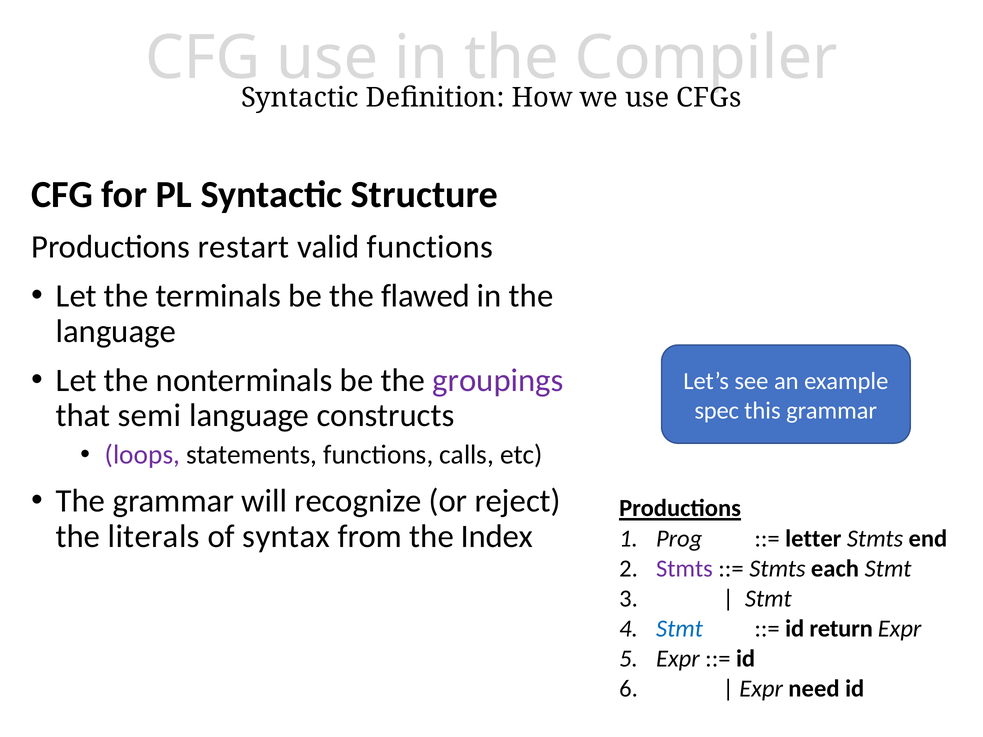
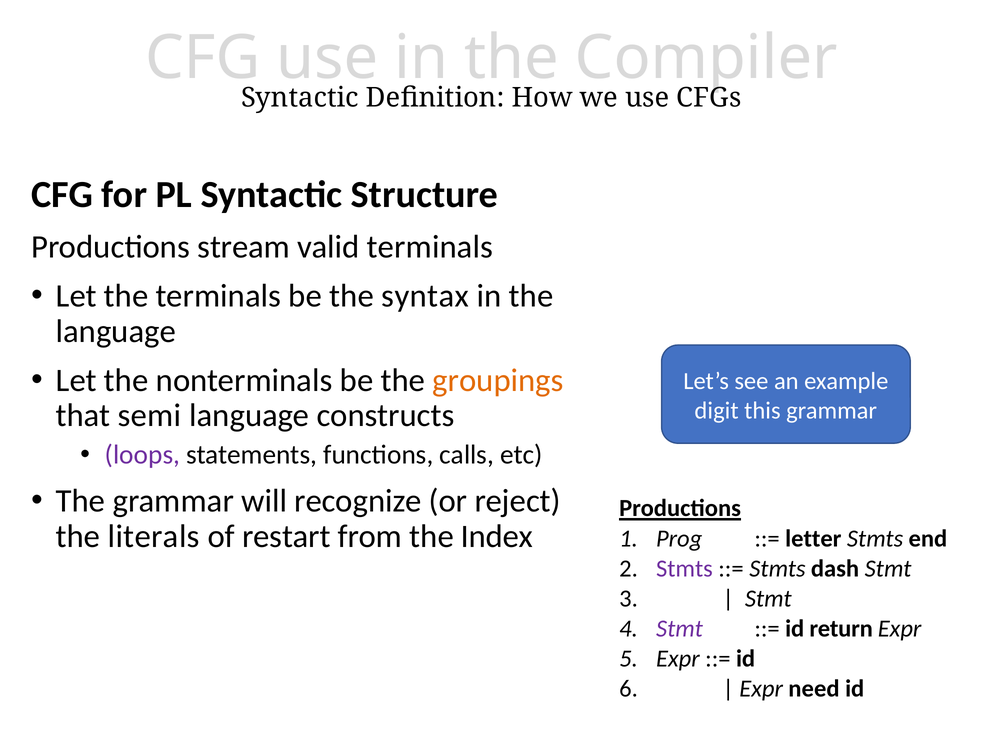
restart: restart -> stream (244, 247)
valid functions: functions -> terminals (430, 247)
flawed: flawed -> syntax (425, 296)
groupings colour: purple -> orange (498, 380)
spec: spec -> digit (717, 411)
syntax: syntax -> restart (286, 536)
each: each -> dash (835, 569)
Stmt colour: blue -> purple (679, 629)
